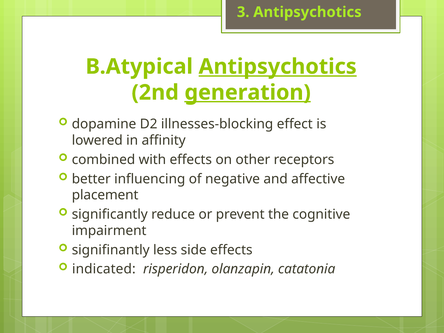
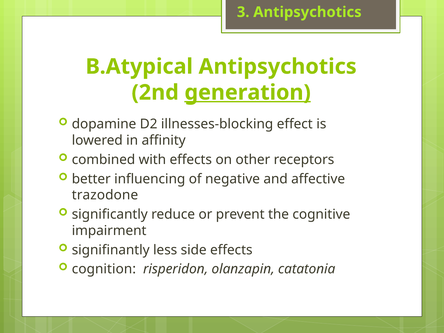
Antipsychotics underline: present -> none (278, 67)
placement: placement -> trazodone (105, 195)
indicated: indicated -> cognition (104, 269)
